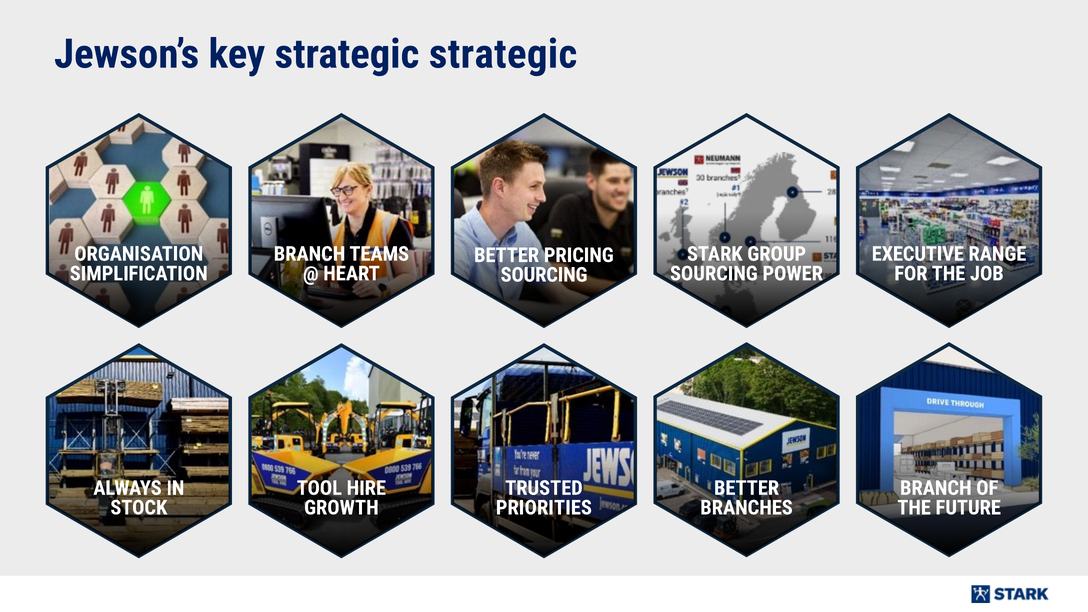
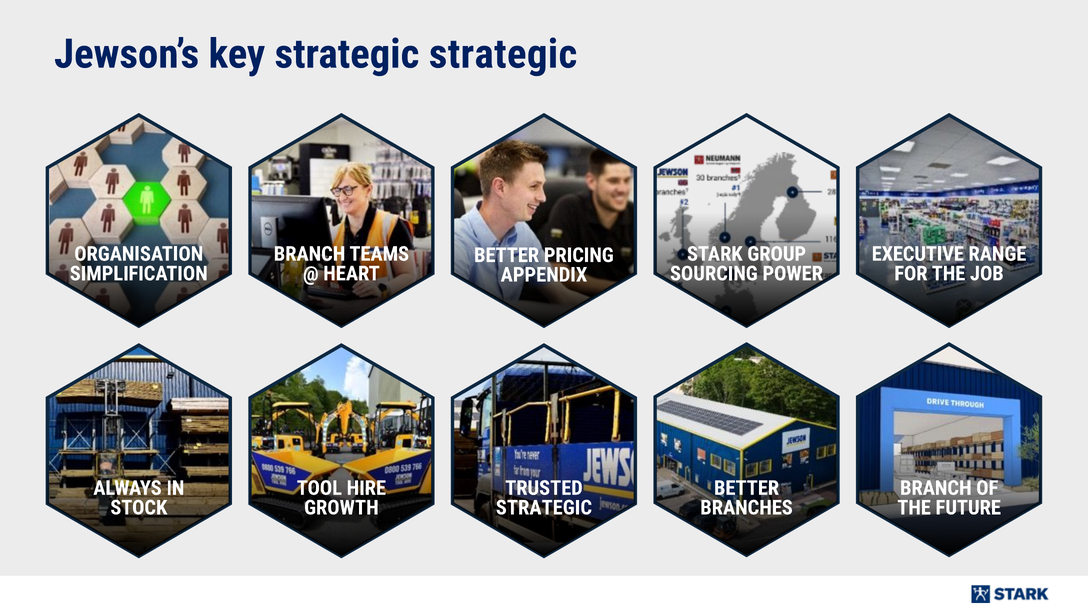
SOURCING: SOURCING -> APPENDIX (544, 275)
PRIORITIES: PRIORITIES -> STRATEGIC (544, 508)
